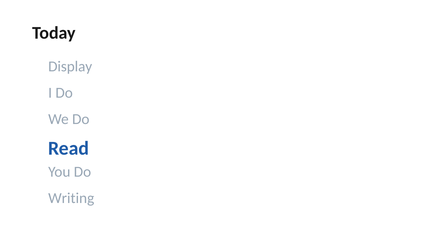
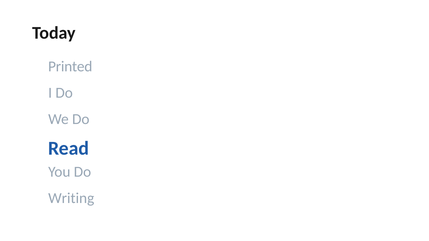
Display: Display -> Printed (70, 66)
